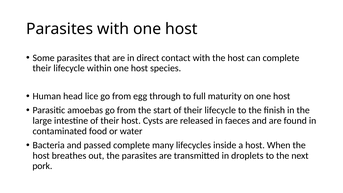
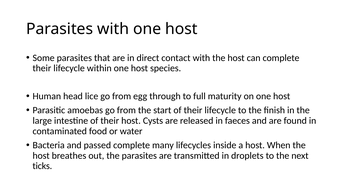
pork: pork -> ticks (42, 166)
